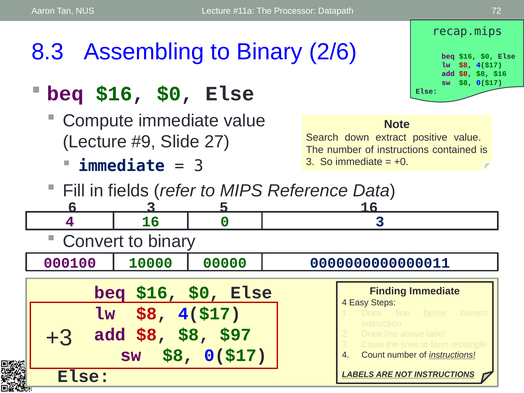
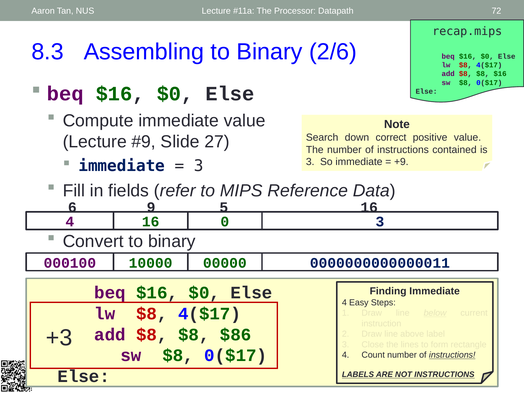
extract: extract -> correct (391, 137)
+0: +0 -> +9 (401, 162)
6 3: 3 -> 9 (151, 208)
$97: $97 -> $86 (236, 335)
